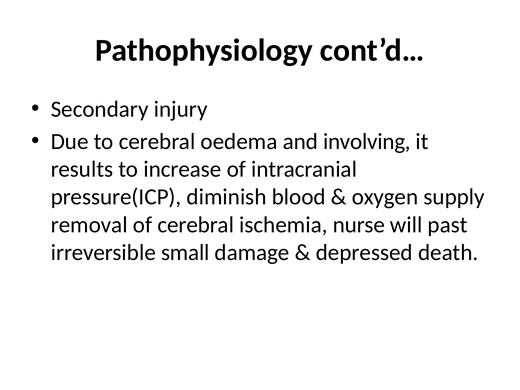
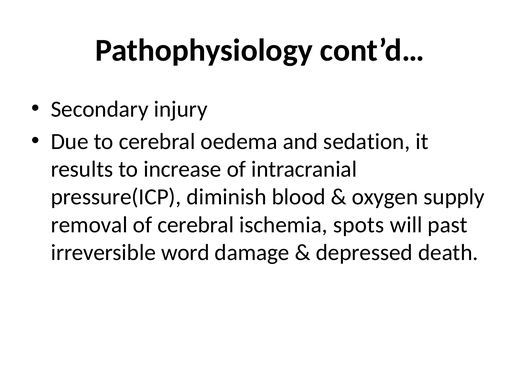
involving: involving -> sedation (367, 141)
nurse: nurse -> spots (359, 225)
small: small -> word (185, 253)
